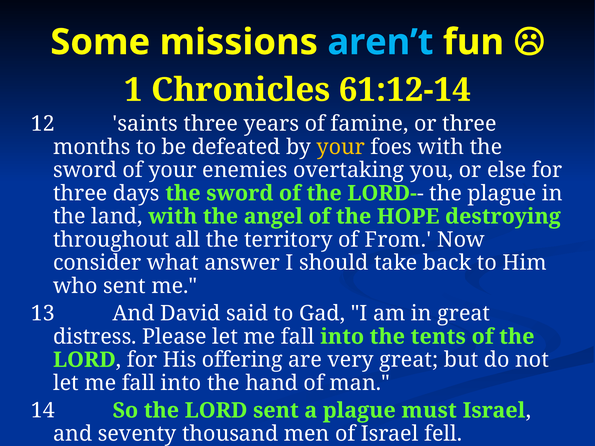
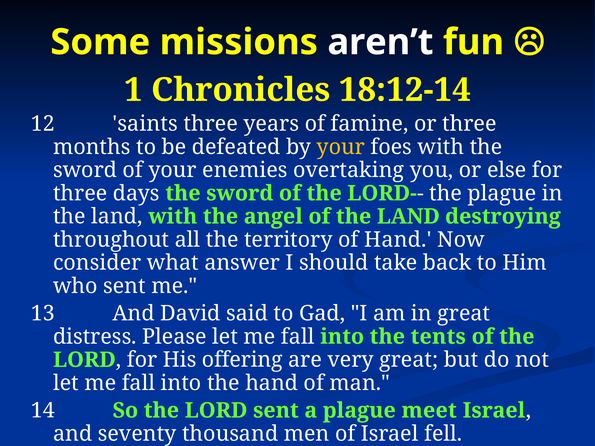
aren’t colour: light blue -> white (380, 42)
61:12-14: 61:12-14 -> 18:12-14 (405, 90)
of the HOPE: HOPE -> LAND (408, 217)
of From: From -> Hand (398, 240)
must: must -> meet (429, 411)
